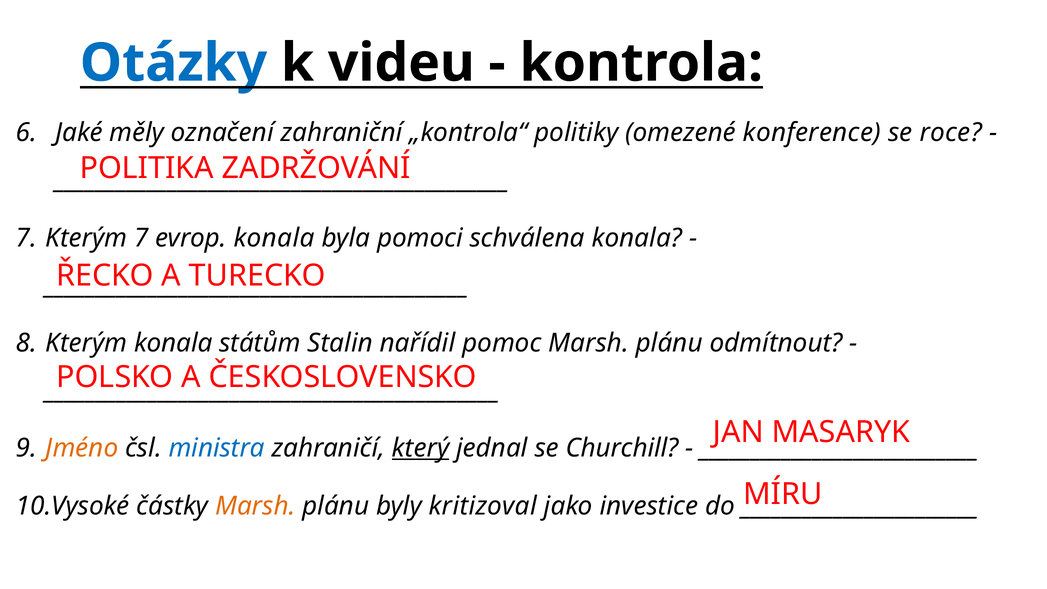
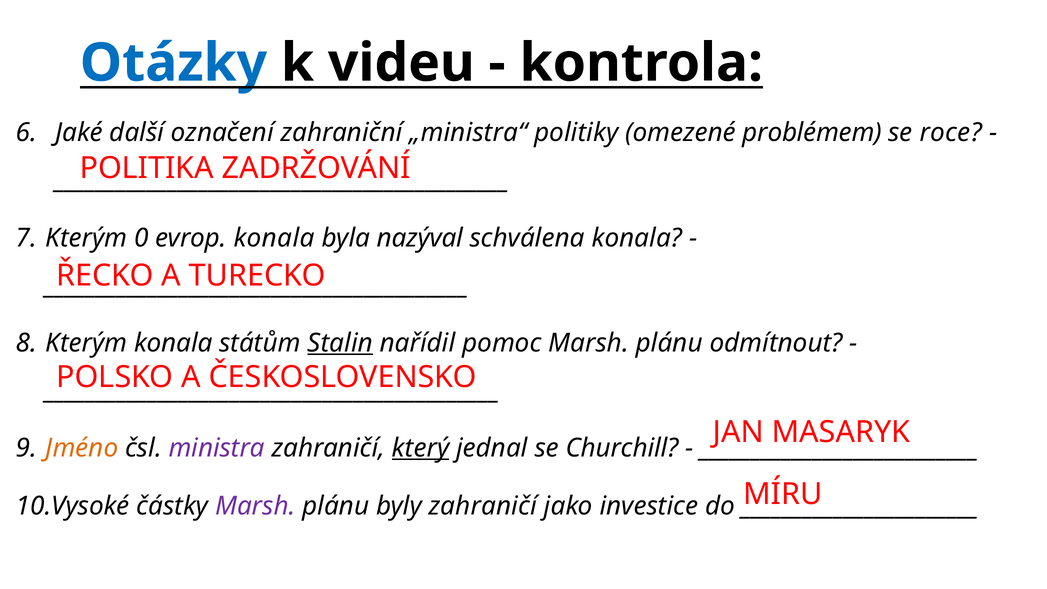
měly: měly -> další (137, 133)
„kontrola“: „kontrola“ -> „ministra“ (468, 133)
konference: konference -> problémem (812, 133)
Kterým 7: 7 -> 0 (141, 238)
pomoci: pomoci -> nazýval (420, 238)
Stalin underline: none -> present (340, 343)
ministra colour: blue -> purple (217, 448)
Marsh colour: orange -> purple (255, 506)
byly kritizoval: kritizoval -> zahraničí (483, 506)
